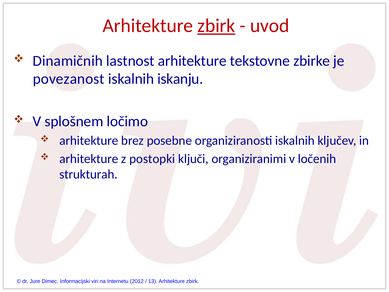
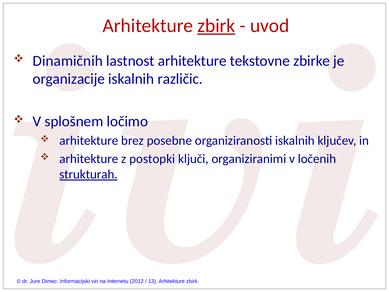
povezanost: povezanost -> organizacije (69, 79)
iskanju: iskanju -> različic (180, 79)
strukturah underline: none -> present (88, 174)
